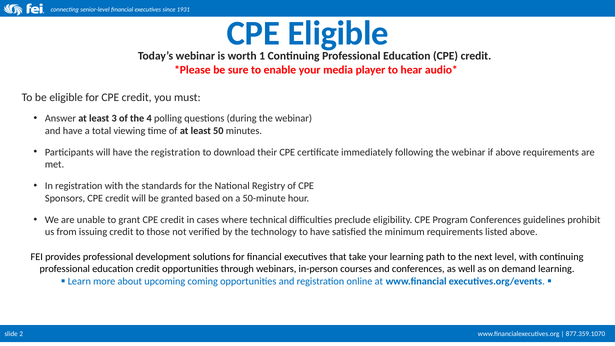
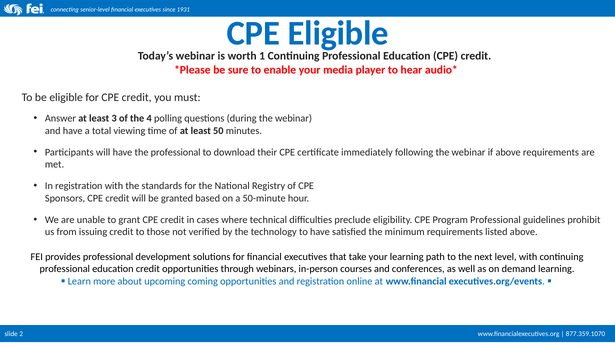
the registration: registration -> professional (176, 152)
Program Conferences: Conferences -> Professional (495, 220)
